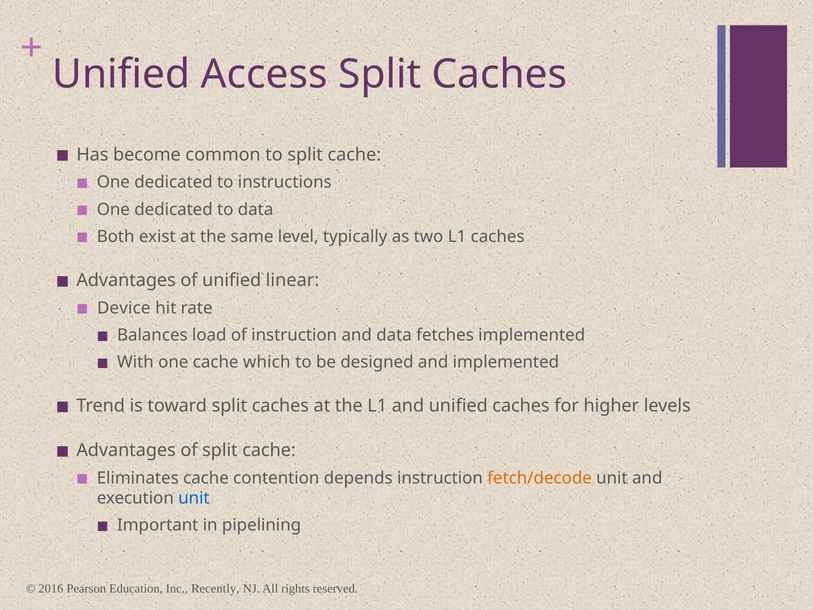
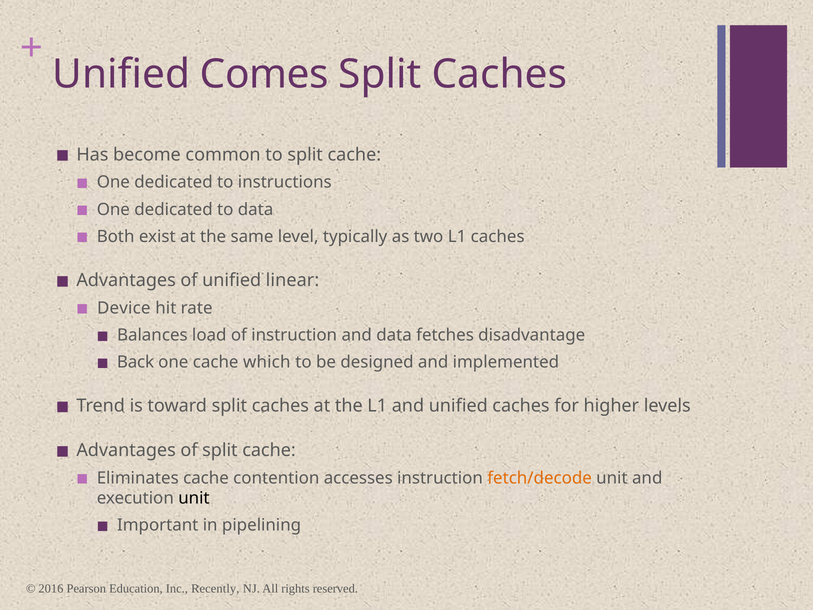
Access: Access -> Comes (264, 74)
fetches implemented: implemented -> disadvantage (532, 335)
With: With -> Back (135, 362)
depends: depends -> accesses (358, 478)
unit colour: blue -> black (194, 498)
